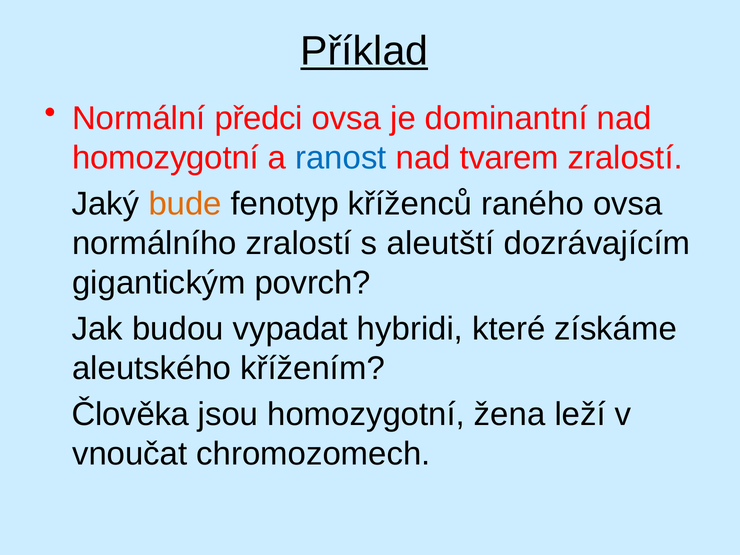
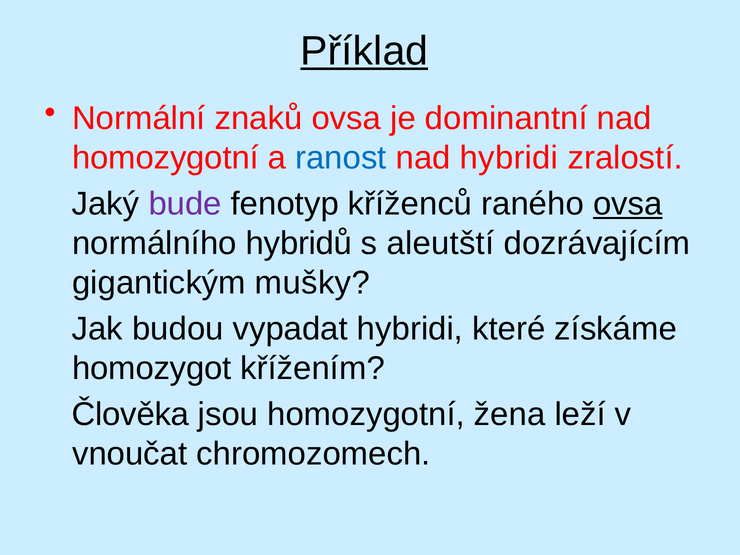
předci: předci -> znaků (259, 118)
nad tvarem: tvarem -> hybridi (509, 158)
bude colour: orange -> purple (185, 204)
ovsa underline: none -> present (628, 204)
normálního zralostí: zralostí -> hybridů (299, 243)
povrch: povrch -> mušky (312, 283)
aleutského: aleutského -> homozygot (152, 368)
